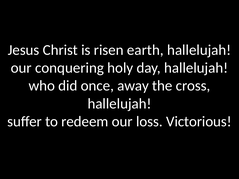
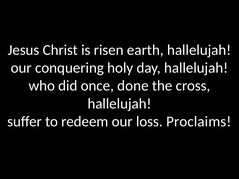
away: away -> done (133, 86)
Victorious: Victorious -> Proclaims (199, 122)
